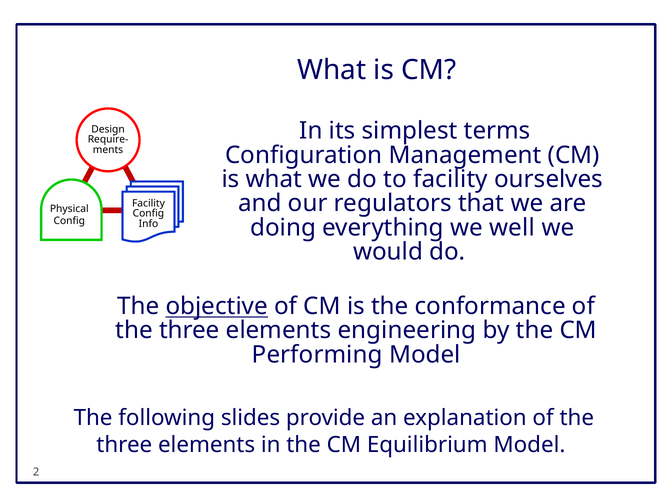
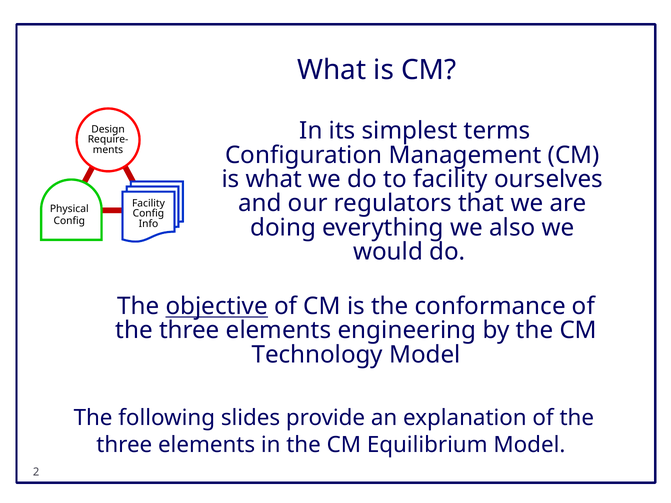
well: well -> also (512, 228)
Performing: Performing -> Technology (317, 355)
